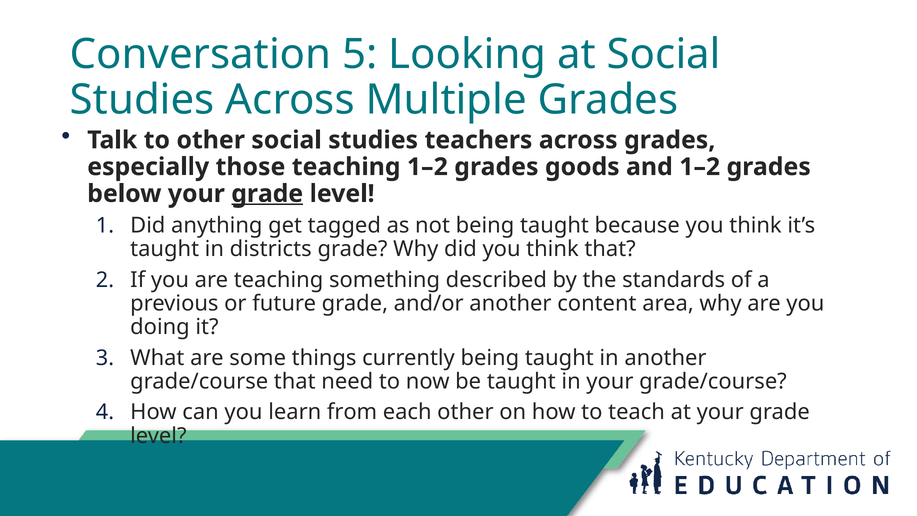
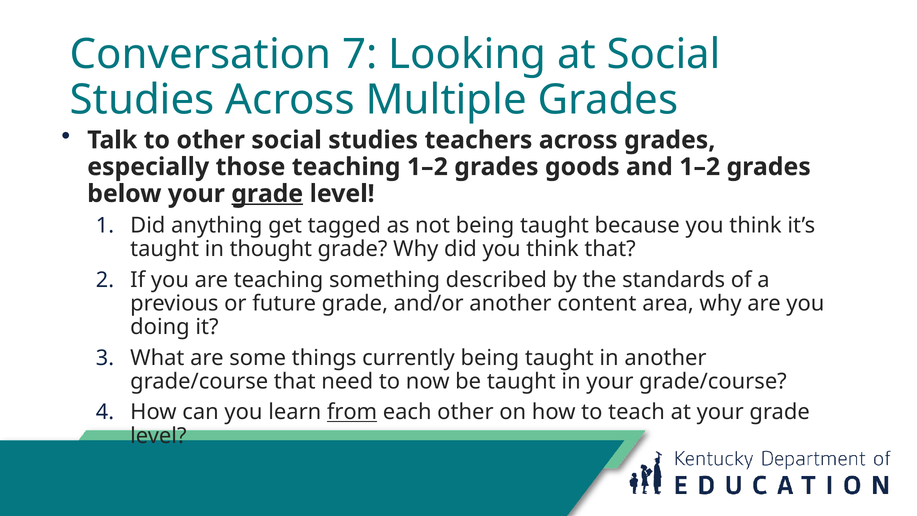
5: 5 -> 7 (360, 54)
districts: districts -> thought (271, 249)
from underline: none -> present (352, 412)
